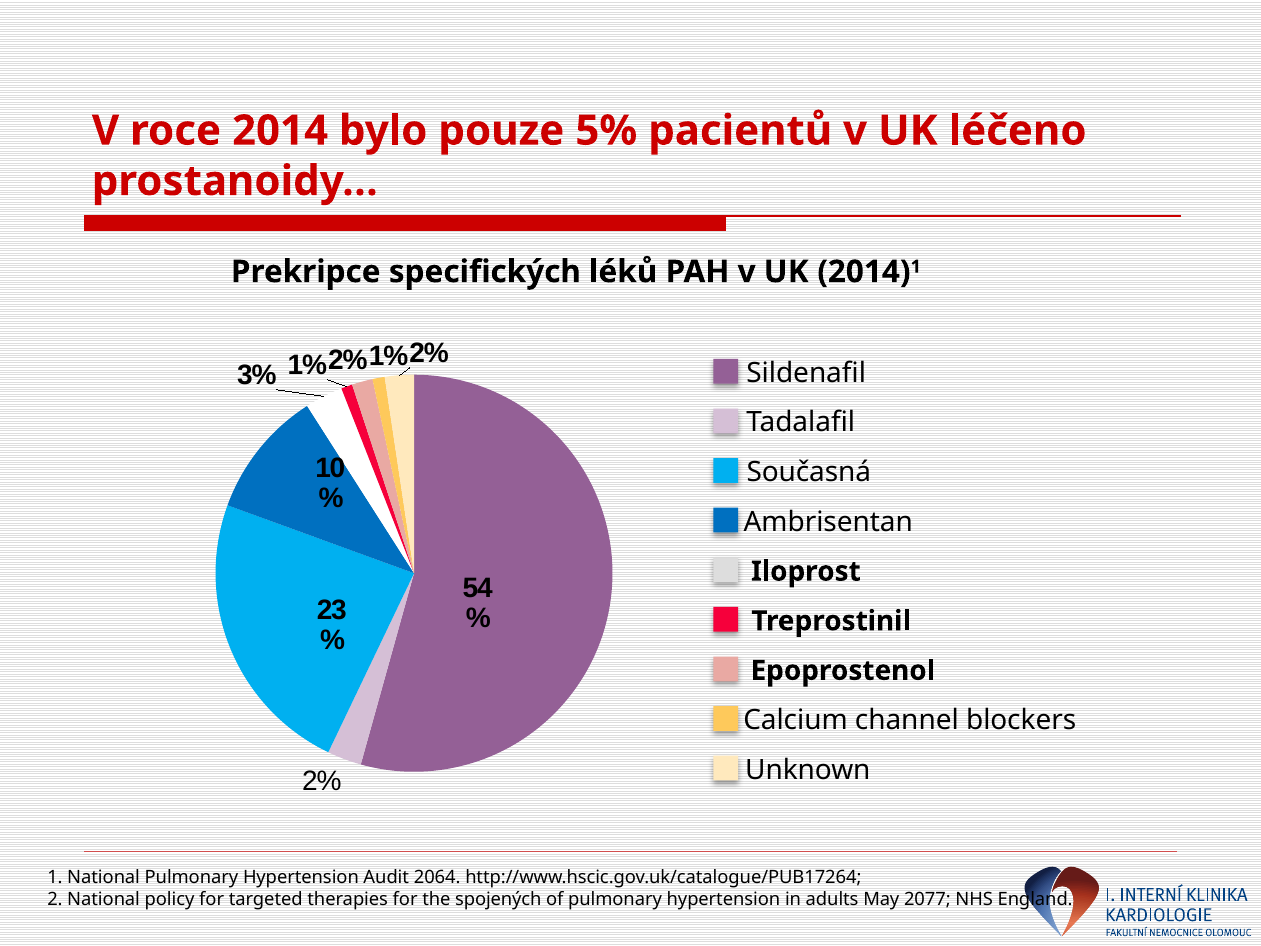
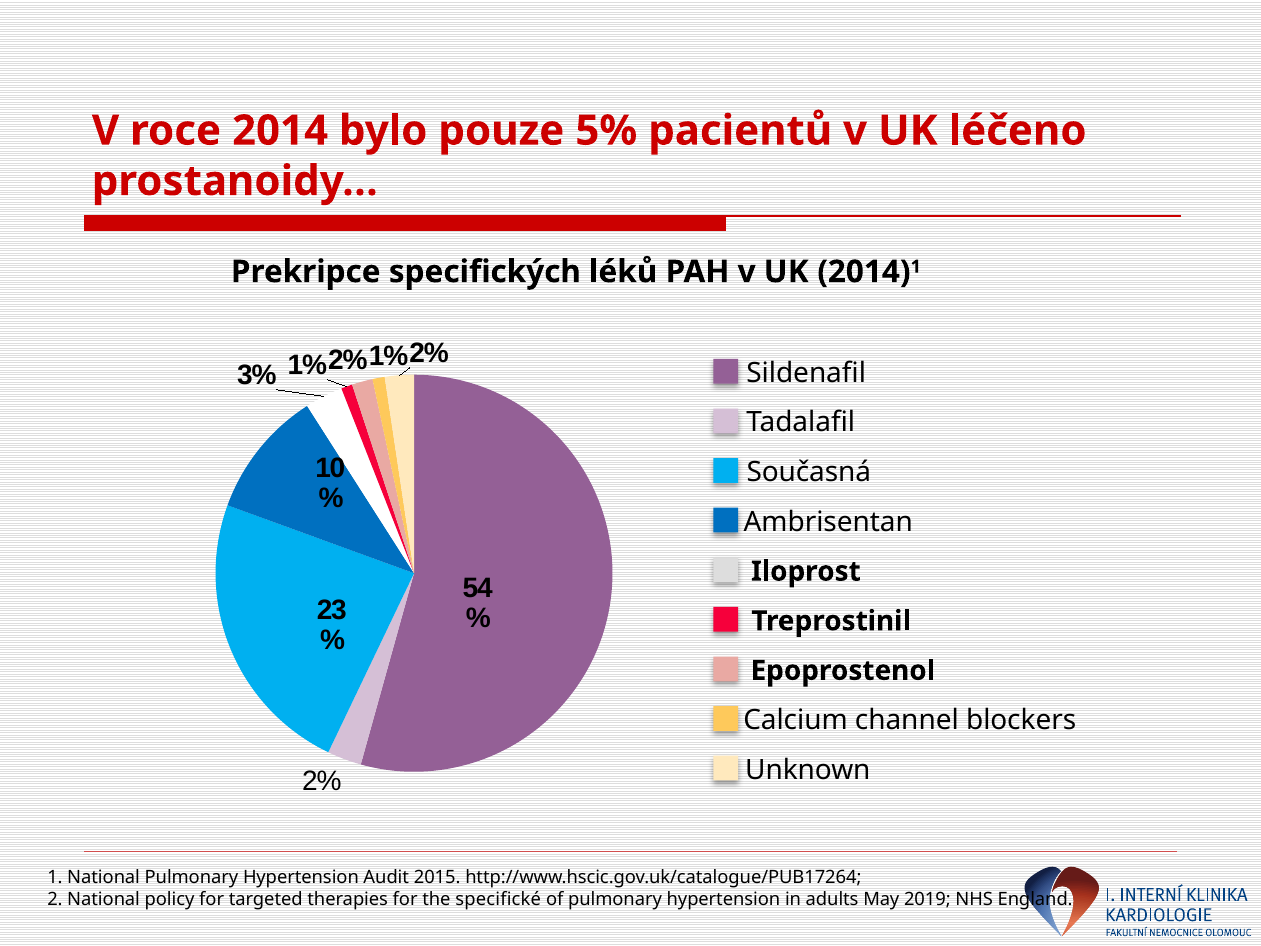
2064: 2064 -> 2015 (437, 878)
spojených: spojených -> specifické (498, 900)
2077: 2077 -> 2019 (927, 900)
